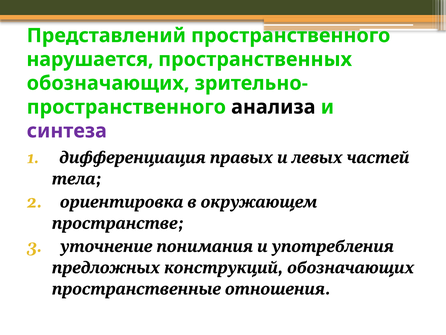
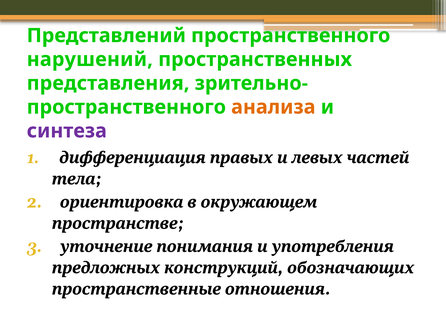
нарушается: нарушается -> нарушений (90, 59)
обозначающих: обозначающих -> представления (108, 83)
анализа colour: black -> orange (273, 107)
